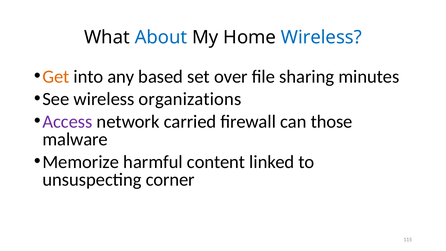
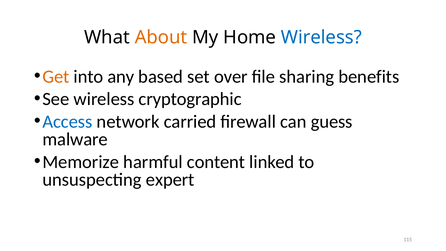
About colour: blue -> orange (161, 37)
minutes: minutes -> benefits (369, 77)
organizations: organizations -> cryptographic (190, 99)
Access colour: purple -> blue (67, 122)
those: those -> guess (332, 122)
corner: corner -> expert (170, 180)
